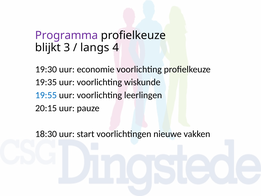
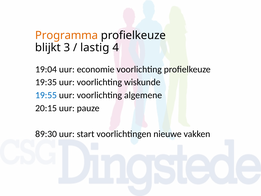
Programma colour: purple -> orange (67, 35)
langs: langs -> lastig (95, 47)
19:30: 19:30 -> 19:04 (46, 69)
leerlingen: leerlingen -> algemene (143, 95)
18:30: 18:30 -> 89:30 (46, 134)
